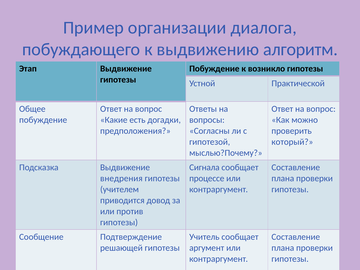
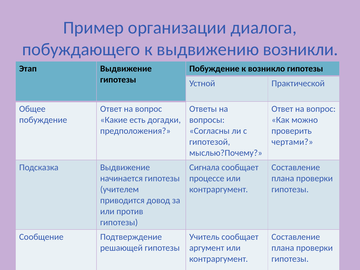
алгоритм: алгоритм -> возникли (301, 49)
который: который -> чертами (292, 142)
внедрения: внедрения -> начинается (121, 178)
